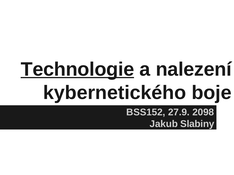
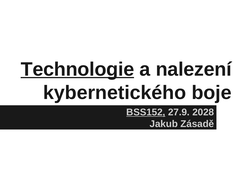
BSS152 underline: none -> present (146, 113)
2098: 2098 -> 2028 (203, 113)
Slabiny: Slabiny -> Zásadě (197, 124)
